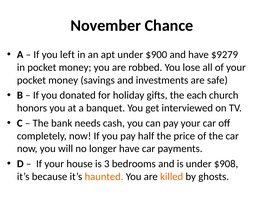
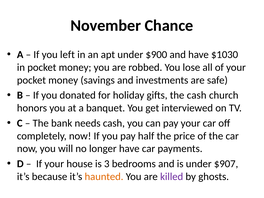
$9279: $9279 -> $1030 (225, 55)
the each: each -> cash (197, 95)
$908: $908 -> $907 (226, 164)
killed colour: orange -> purple (172, 177)
